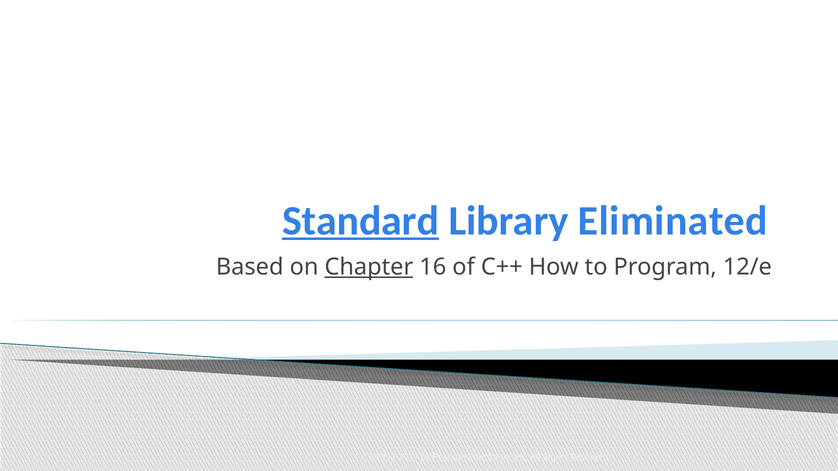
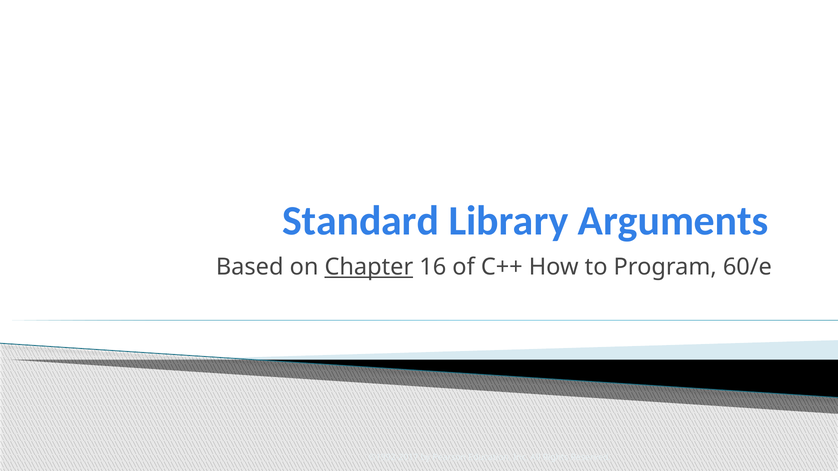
Standard underline: present -> none (361, 221)
Eliminated: Eliminated -> Arguments (673, 221)
12/e: 12/e -> 60/e (747, 267)
